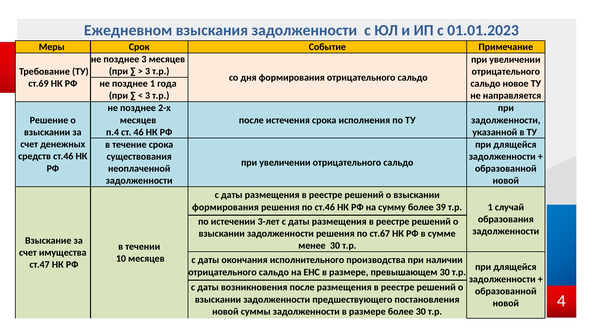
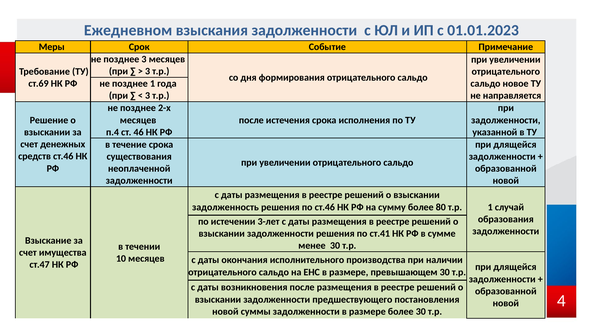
формирования: формирования -> задолженность (225, 207)
39: 39 -> 80 (441, 207)
ст.67: ст.67 -> ст.41 (380, 233)
